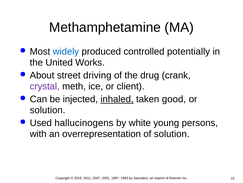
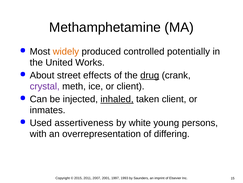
widely colour: blue -> orange (66, 51)
driving: driving -> effects (97, 75)
drug underline: none -> present (150, 75)
taken good: good -> client (174, 99)
solution: solution -> inmates (48, 110)
hallucinogens: hallucinogens -> assertiveness (84, 122)
of solution: solution -> differing (172, 133)
